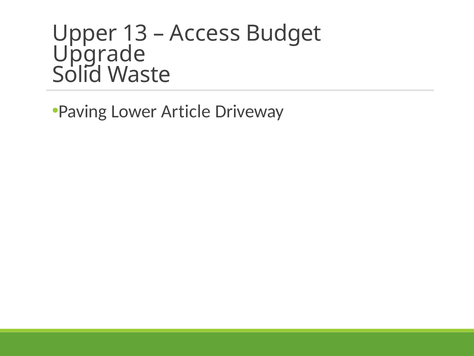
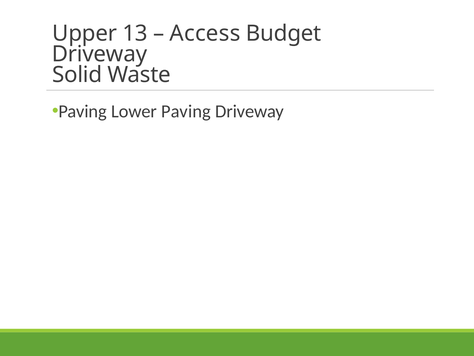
Upgrade: Upgrade -> Driveway (99, 54)
Lower Article: Article -> Paving (186, 111)
